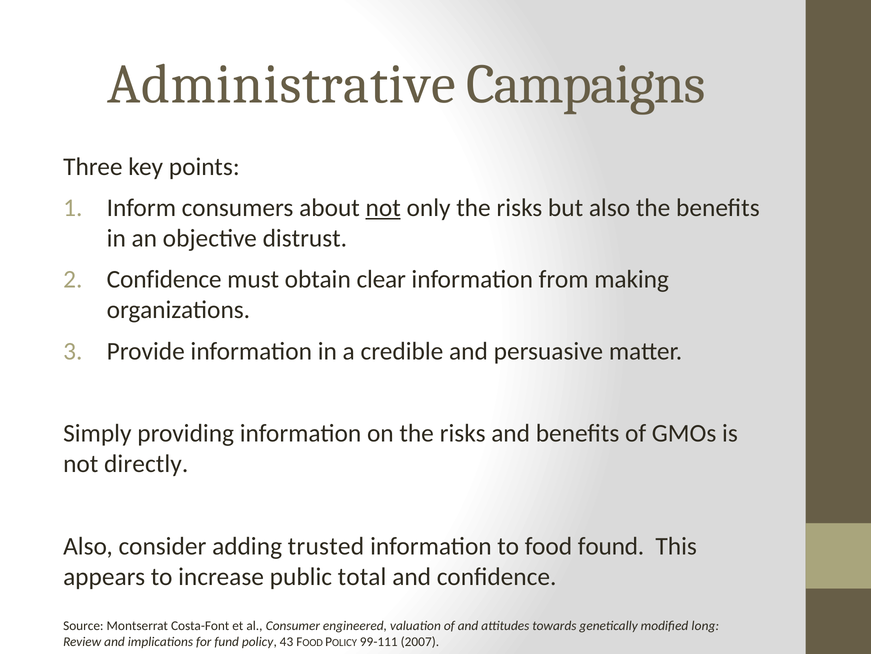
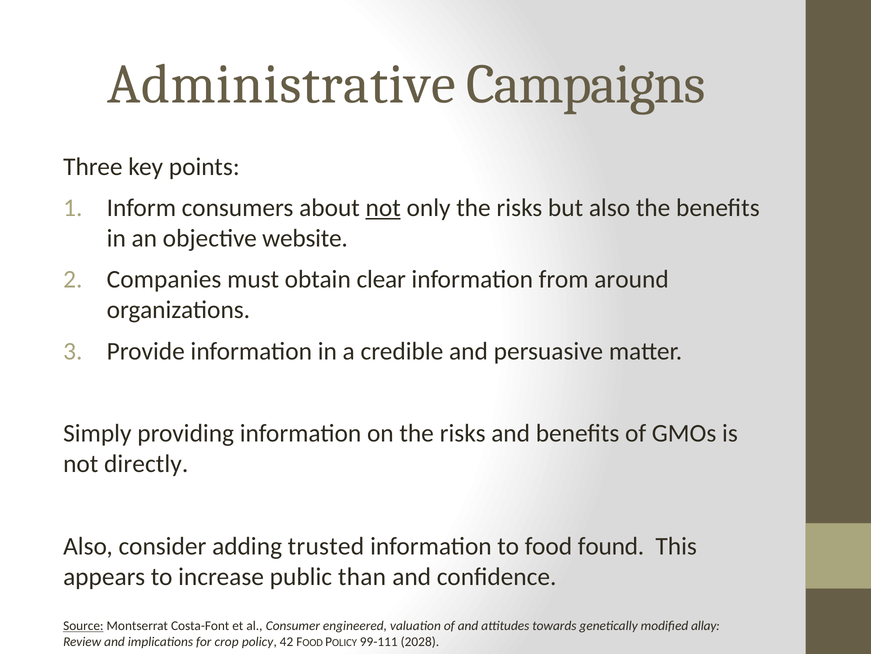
distrust: distrust -> website (305, 238)
Confidence: Confidence -> Companies (164, 279)
making: making -> around (632, 279)
total: total -> than (362, 576)
Source underline: none -> present (83, 625)
long: long -> allay (705, 625)
fund: fund -> crop (227, 641)
43: 43 -> 42 (286, 641)
2007: 2007 -> 2028 (420, 641)
